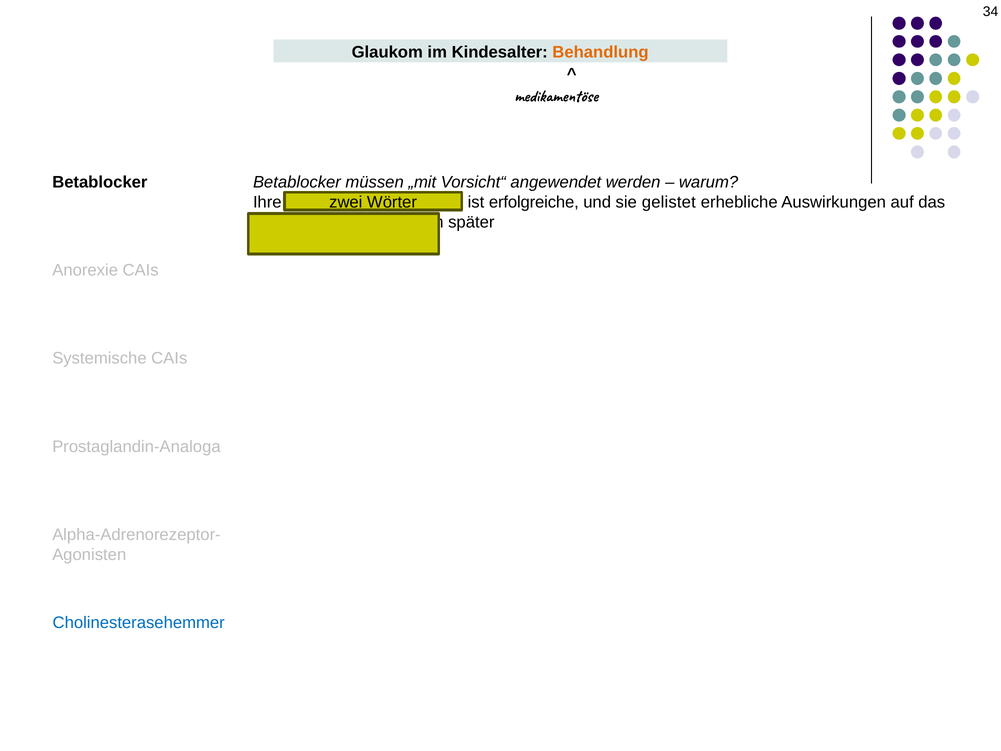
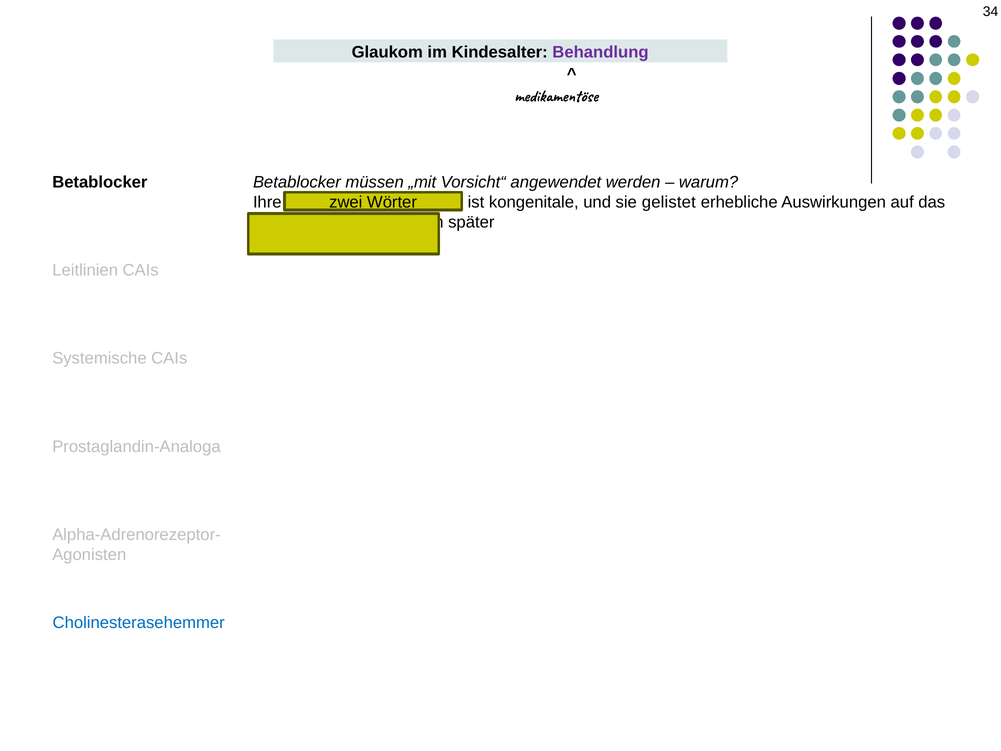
Behandlung colour: orange -> purple (600, 52)
erfolgreiche: erfolgreiche -> kongenitale (534, 202)
Anorexie: Anorexie -> Leitlinien (85, 270)
